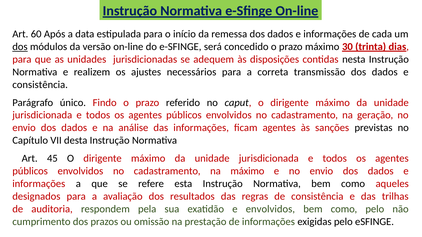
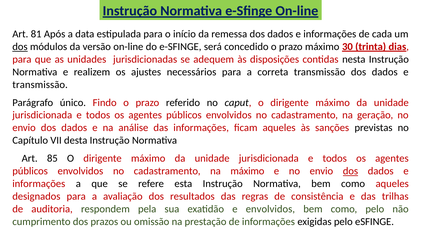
60: 60 -> 81 (36, 34)
consistência: consistência -> transmissão (40, 85)
ficam agentes: agentes -> aqueles (279, 128)
45: 45 -> 85 (52, 159)
dos underline: none -> present (350, 171)
